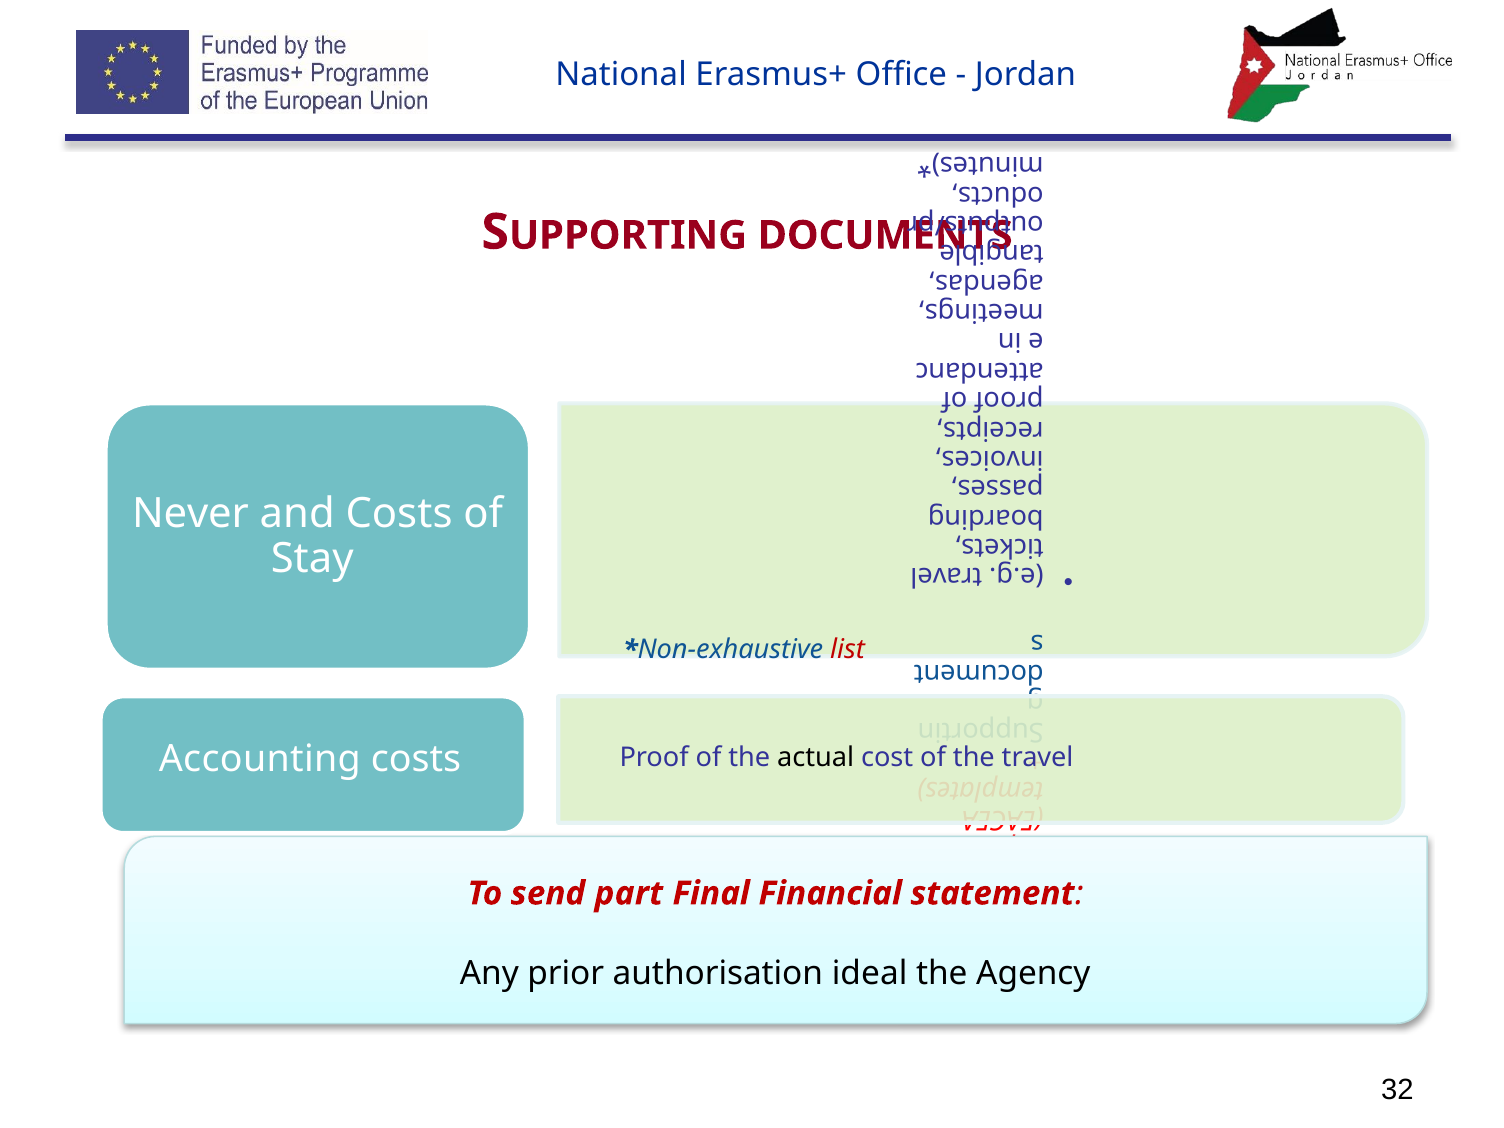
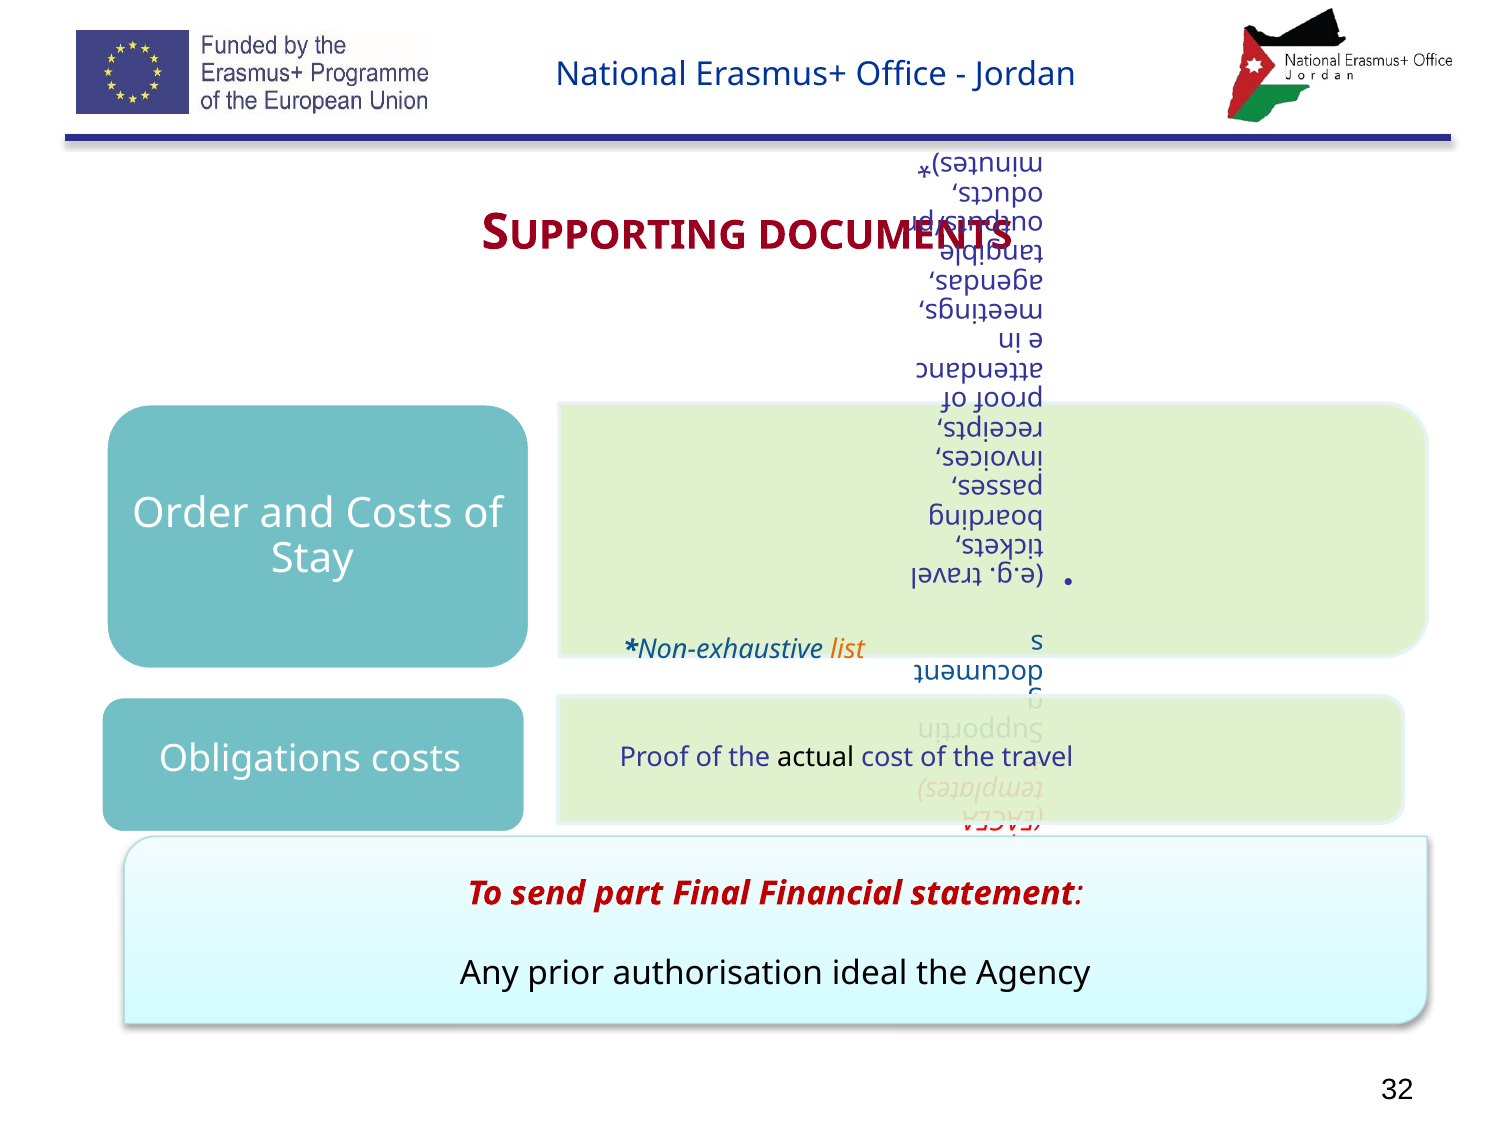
Never: Never -> Order (190, 514)
list colour: red -> orange (848, 650)
Accounting: Accounting -> Obligations (260, 759)
